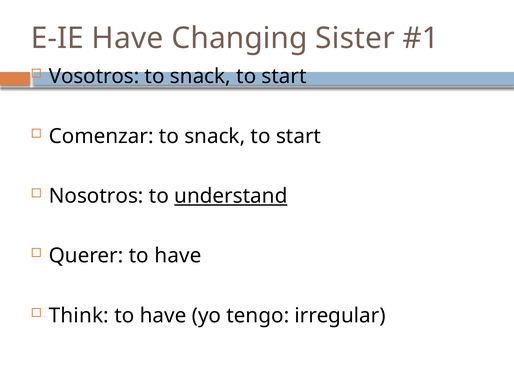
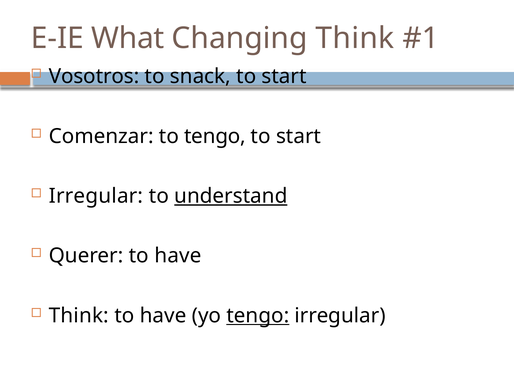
E-IE Have: Have -> What (128, 38)
Changing Sister: Sister -> Think (355, 38)
Comenzar to snack: snack -> tengo (215, 136)
Nosotros: Nosotros -> Irregular (96, 196)
tengo underline: none -> present (258, 315)
